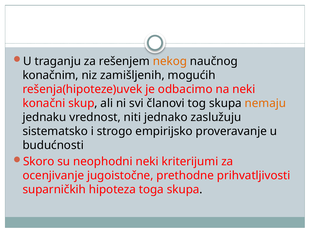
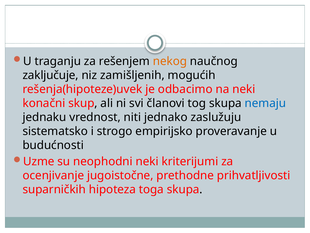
konačnim: konačnim -> zaključuje (51, 75)
nemaju colour: orange -> blue (265, 103)
Skoro: Skoro -> Uzme (39, 161)
